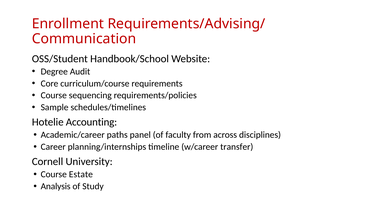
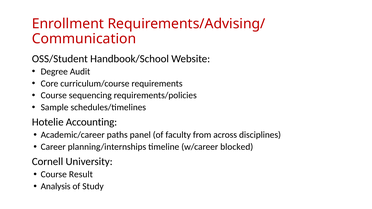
transfer: transfer -> blocked (237, 147)
Estate: Estate -> Result (81, 175)
